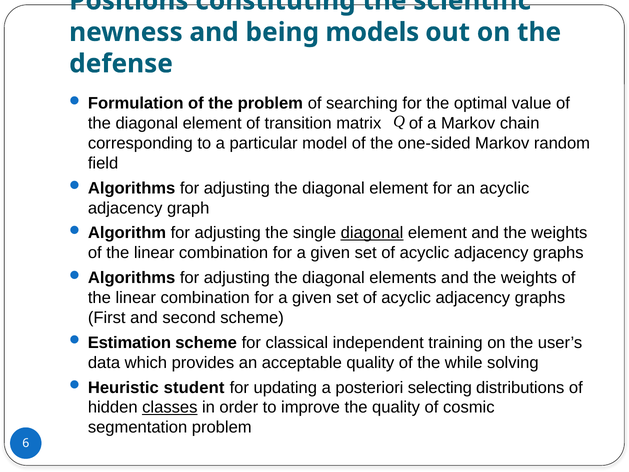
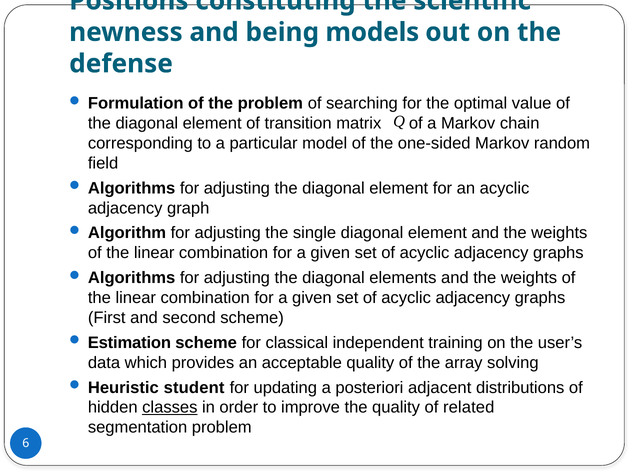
diagonal underline: present -> none (372, 233)
while: while -> array (464, 362)
selecting: selecting -> adjacent (440, 387)
cosmic: cosmic -> related (469, 407)
